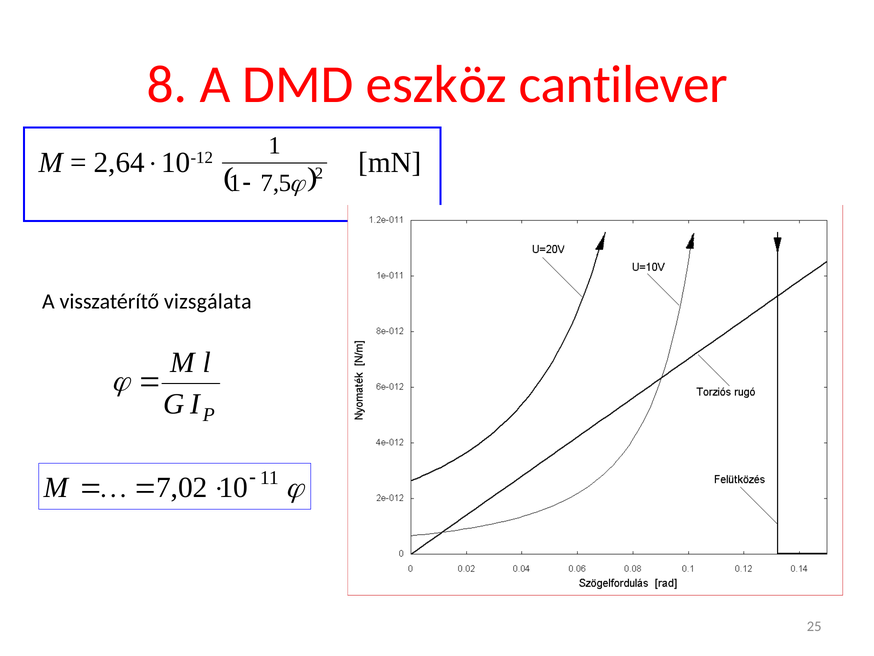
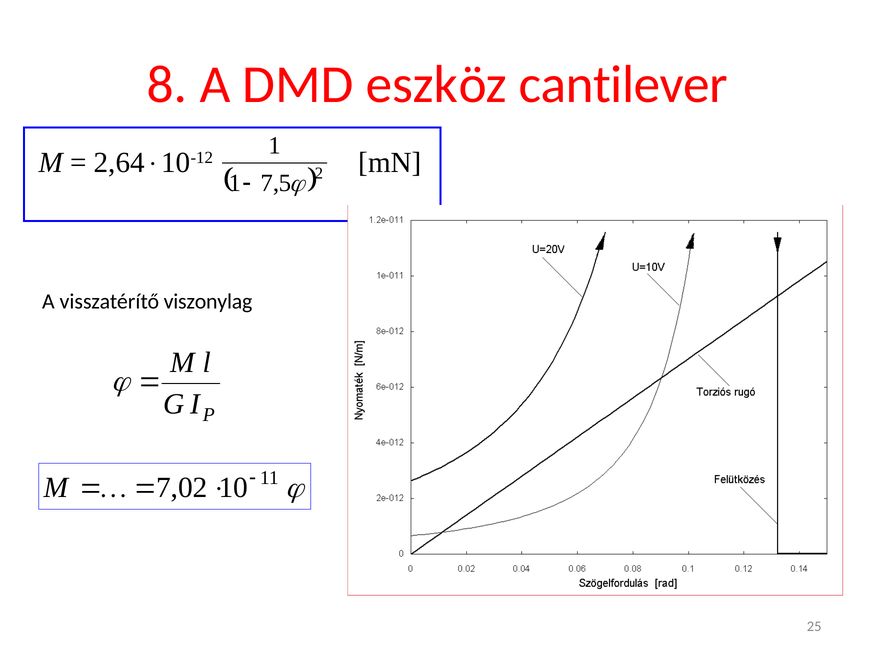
vizsgálata: vizsgálata -> viszonylag (208, 301)
